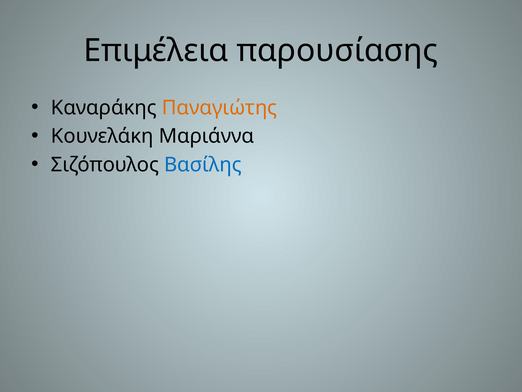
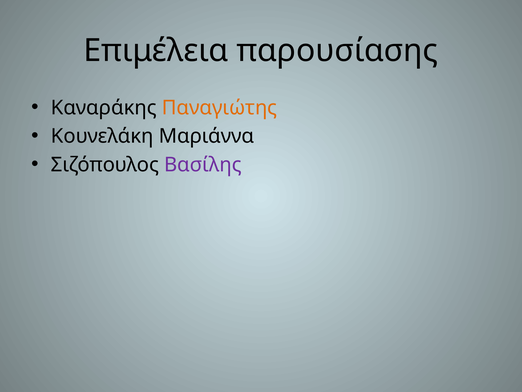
Βασίλης colour: blue -> purple (203, 164)
